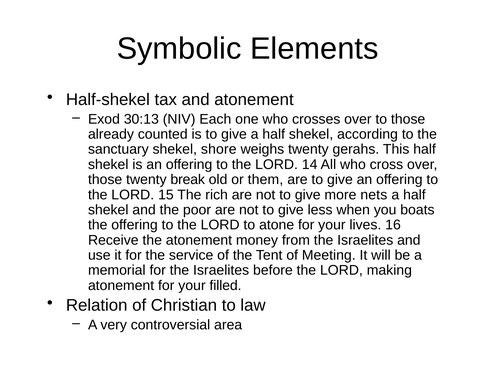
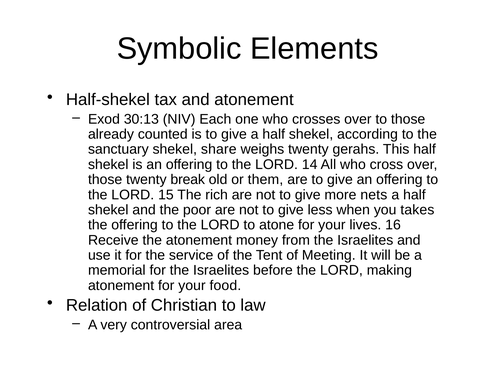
shore: shore -> share (219, 149)
boats: boats -> takes (417, 210)
filled: filled -> food (225, 285)
